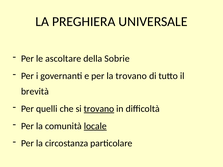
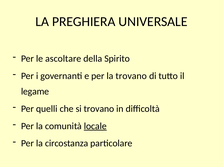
Sobrie: Sobrie -> Spirito (117, 59)
brevità: brevità -> legame (35, 92)
trovano underline: present -> none (99, 109)
